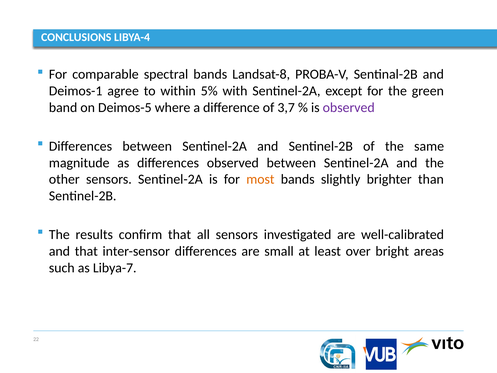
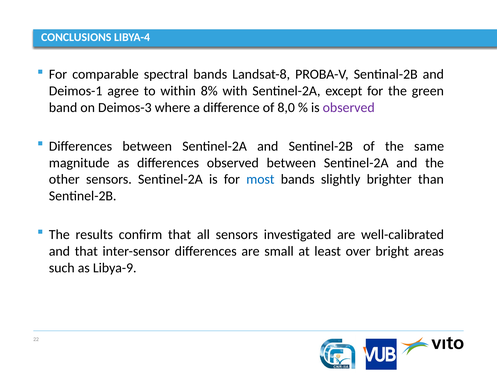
5%: 5% -> 8% (209, 91)
Deimos-5: Deimos-5 -> Deimos-3 (125, 107)
3,7: 3,7 -> 8,0 (286, 107)
most colour: orange -> blue (260, 179)
Libya-7: Libya-7 -> Libya-9 (115, 268)
